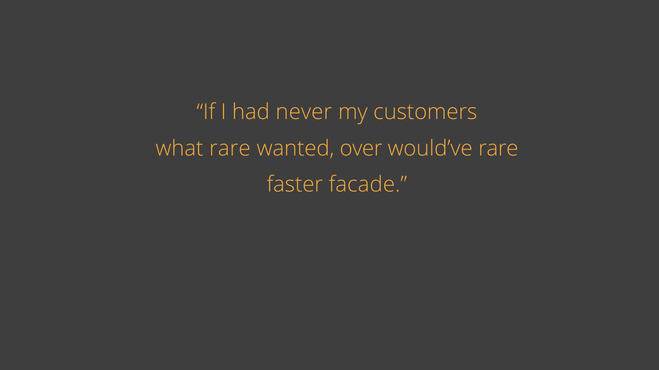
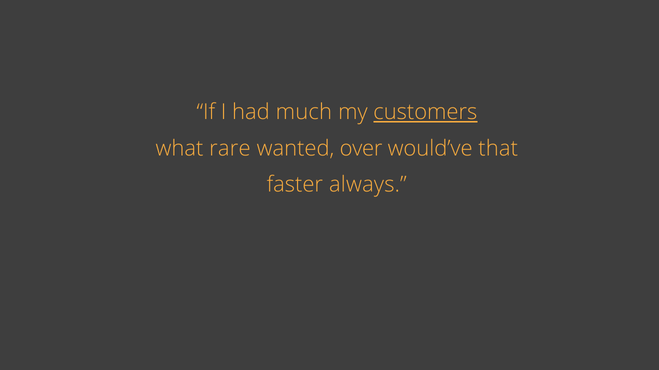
never: never -> much (304, 112)
customers underline: none -> present (425, 112)
would’ve rare: rare -> that (498, 149)
facade: facade -> always (368, 185)
